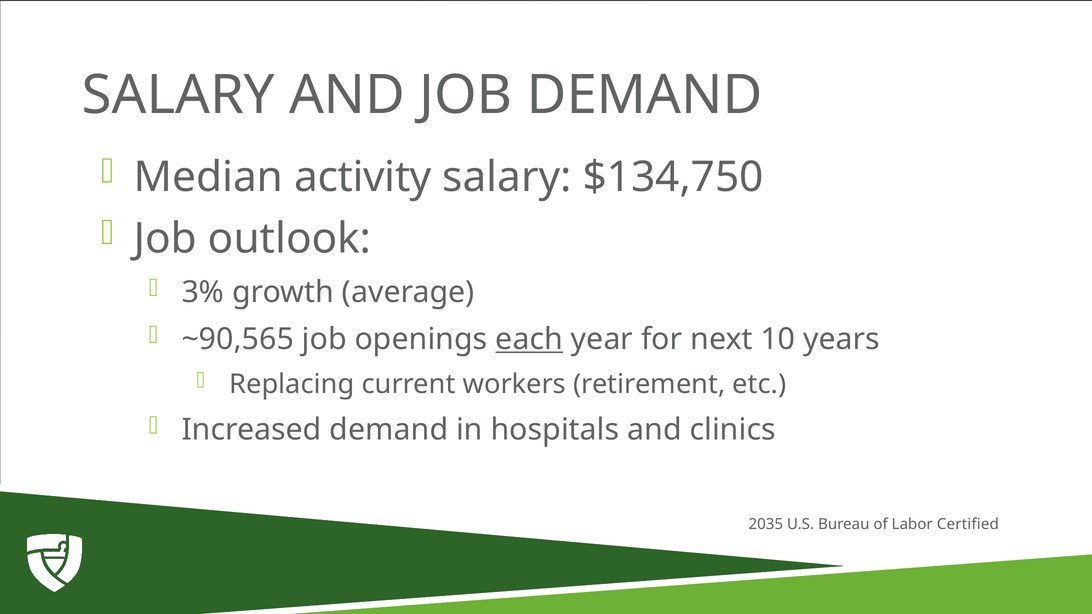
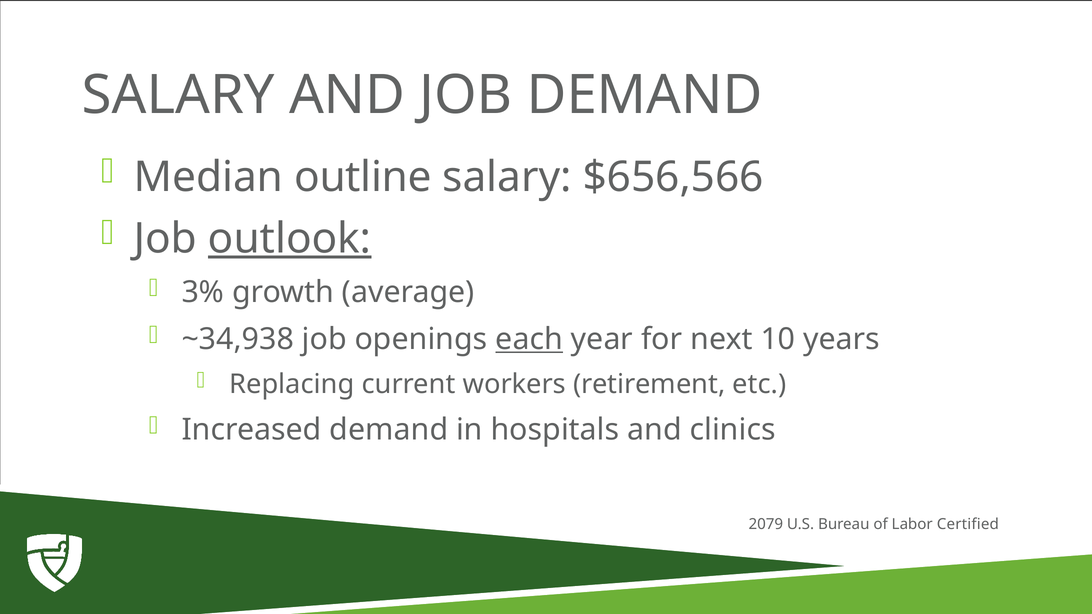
activity: activity -> outline (363, 177)
$134,750: $134,750 -> $656,566 (673, 177)
outlook underline: none -> present (290, 239)
~90,565: ~90,565 -> ~34,938 (238, 339)
2035: 2035 -> 2079 (766, 524)
